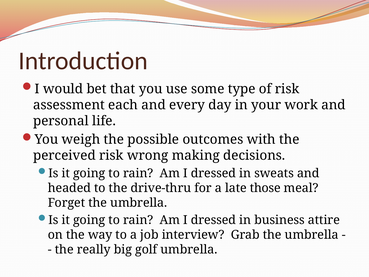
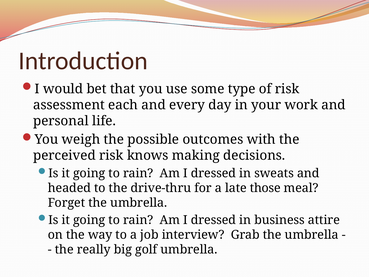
wrong: wrong -> knows (148, 155)
